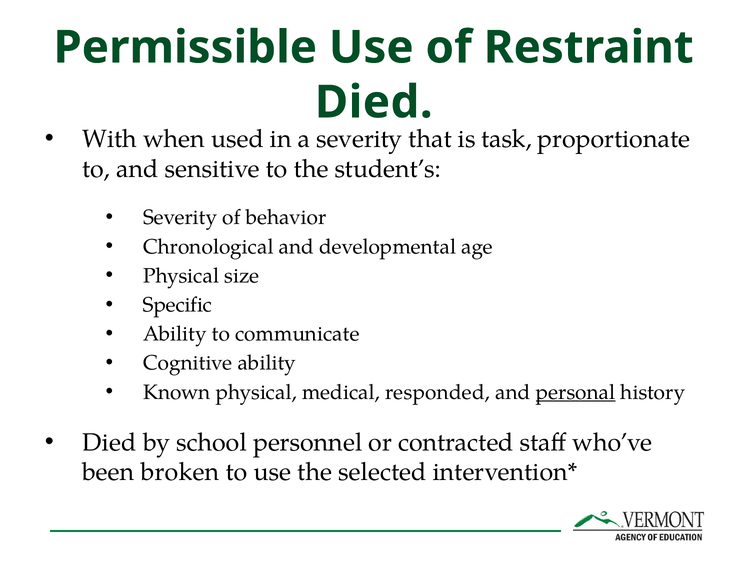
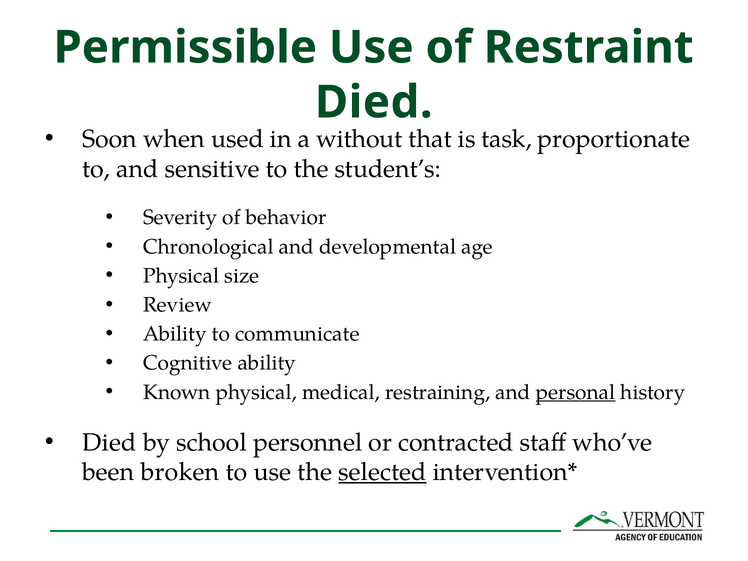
With: With -> Soon (110, 139)
a severity: severity -> without (359, 139)
Specific: Specific -> Review (177, 305)
responded: responded -> restraining (438, 392)
selected underline: none -> present (382, 472)
